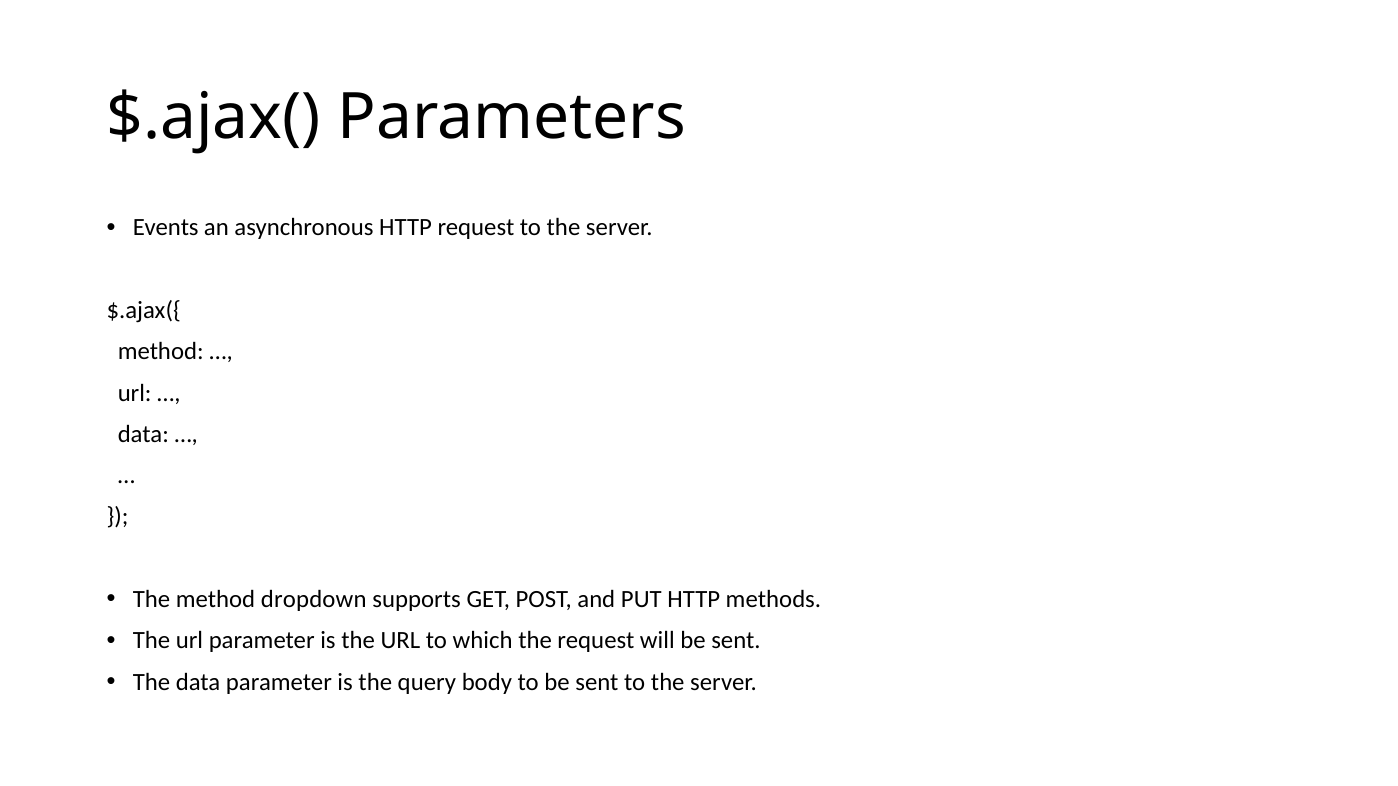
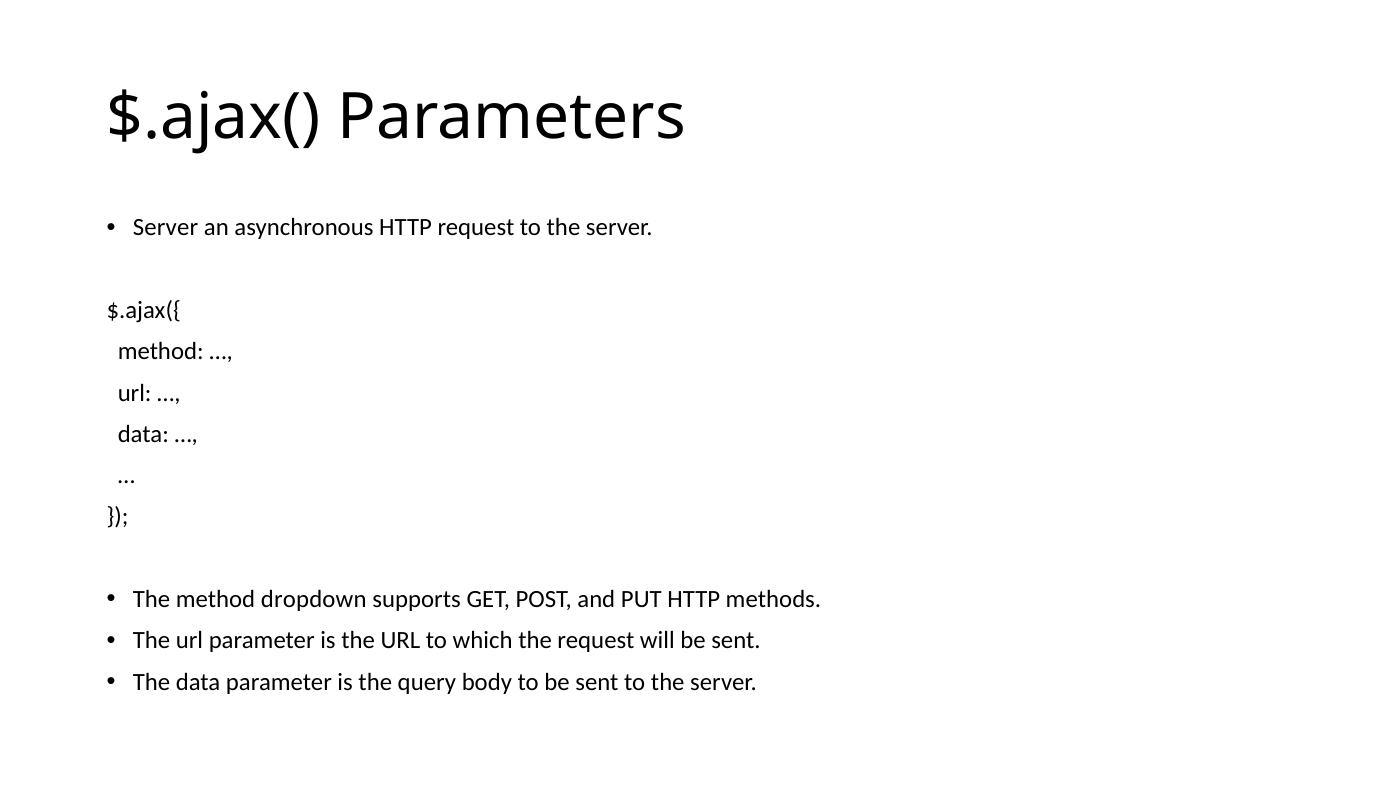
Events: Events -> Server (165, 228)
